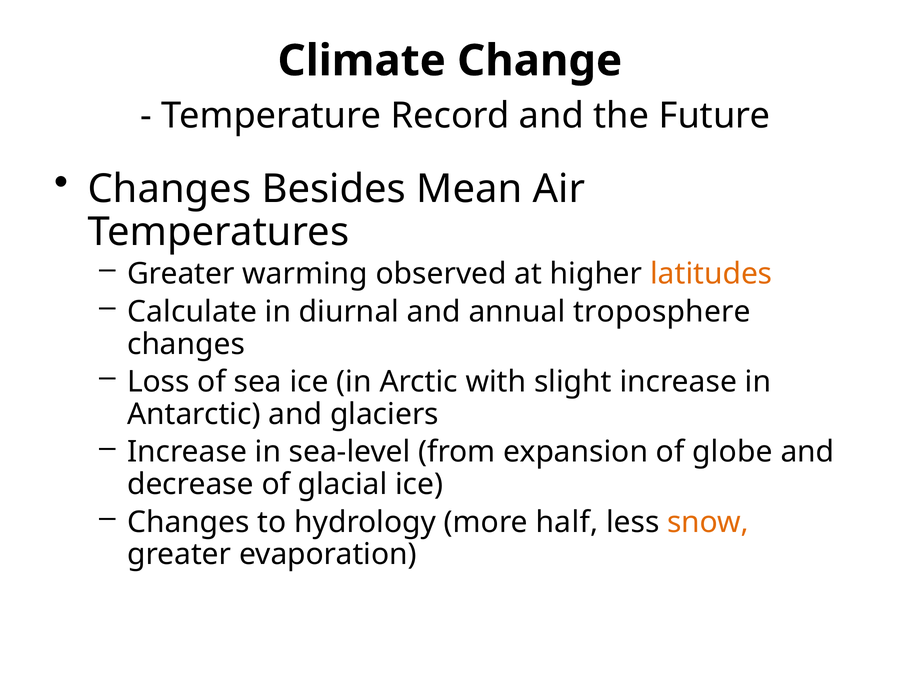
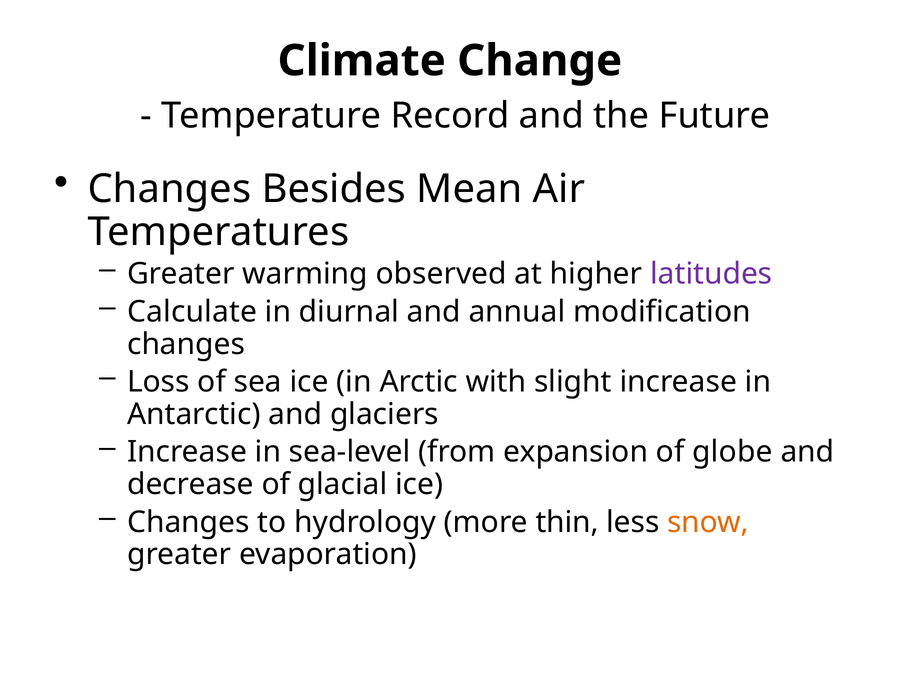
latitudes colour: orange -> purple (711, 274)
troposphere: troposphere -> modification (662, 312)
half: half -> thin (567, 522)
